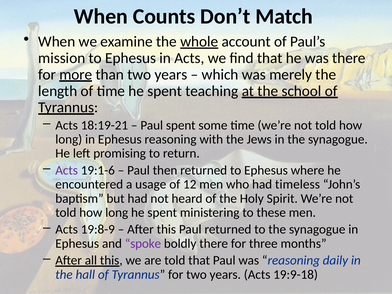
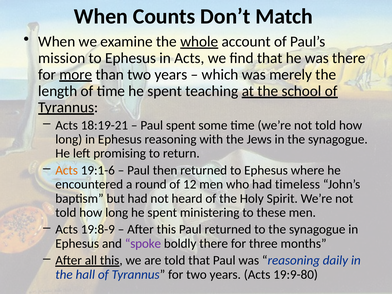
Acts colour: purple -> orange (67, 170)
usage: usage -> round (151, 184)
19:9-18: 19:9-18 -> 19:9-80 (296, 275)
